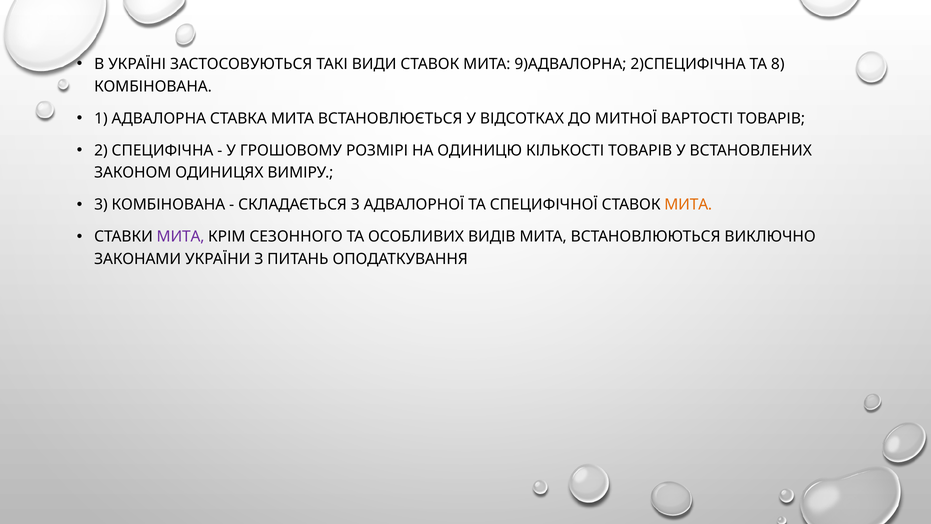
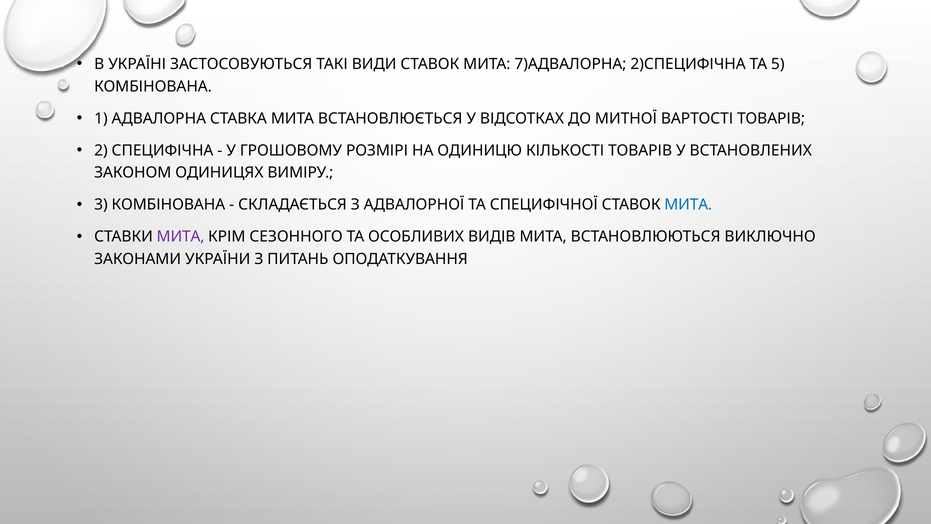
9)АДВАЛОРНА: 9)АДВАЛОРНА -> 7)АДВАЛОРНА (570, 64)
8: 8 -> 5 (778, 64)
МИТА colour: orange -> blue (688, 205)
